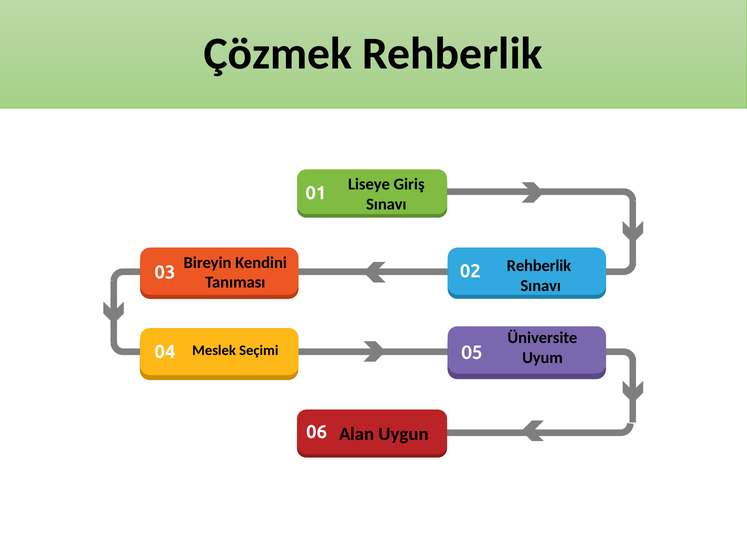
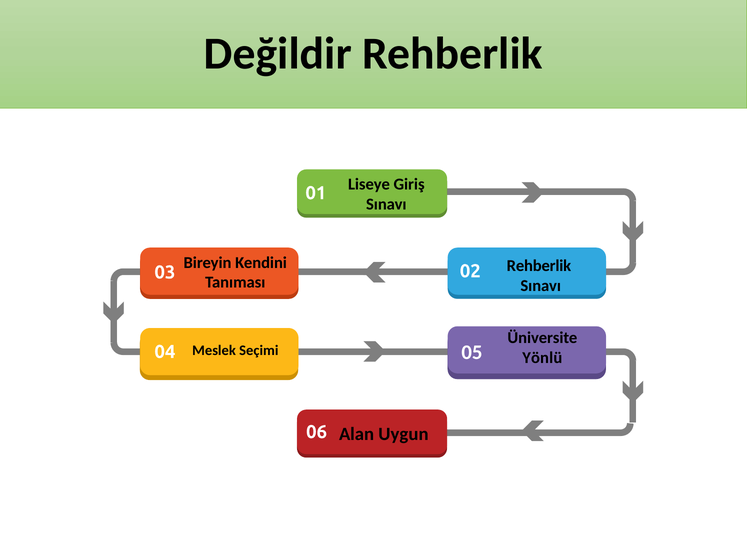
Çözmek: Çözmek -> Değildir (278, 54)
Uyum: Uyum -> Yönlü (542, 358)
